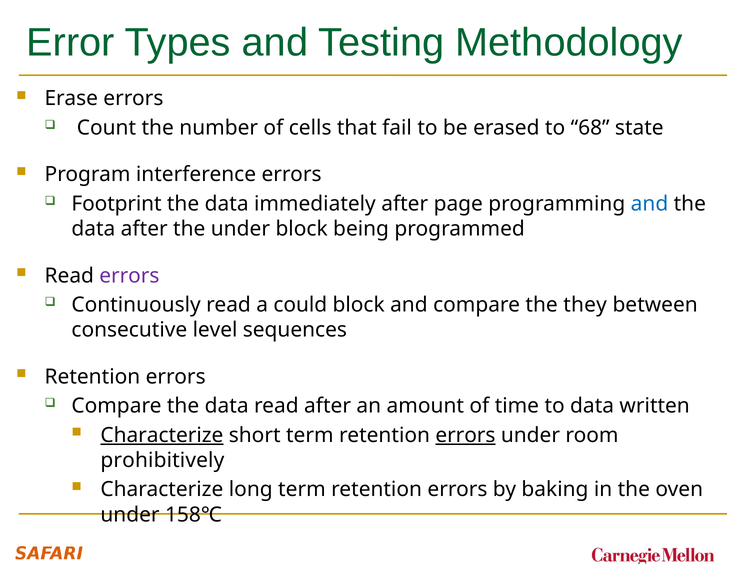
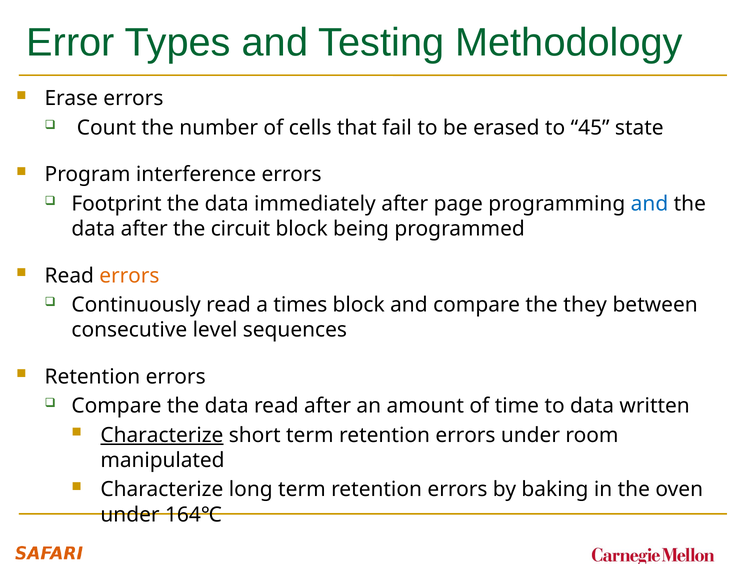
68: 68 -> 45 (590, 128)
the under: under -> circuit (240, 229)
errors colour: purple -> orange (129, 276)
could: could -> times (300, 305)
errors underline: present -> none (465, 435)
prohibitively: prohibitively -> manipulated (162, 460)
158℃: 158℃ -> 164℃ (193, 515)
